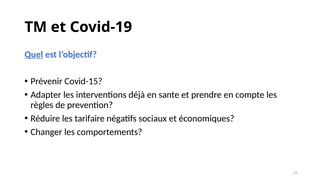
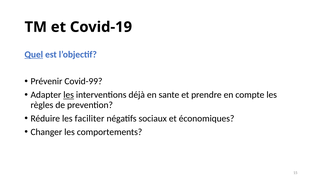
Covid-15: Covid-15 -> Covid-99 (83, 81)
les underline: none -> present (69, 95)
tarifaire: tarifaire -> faciliter (90, 119)
